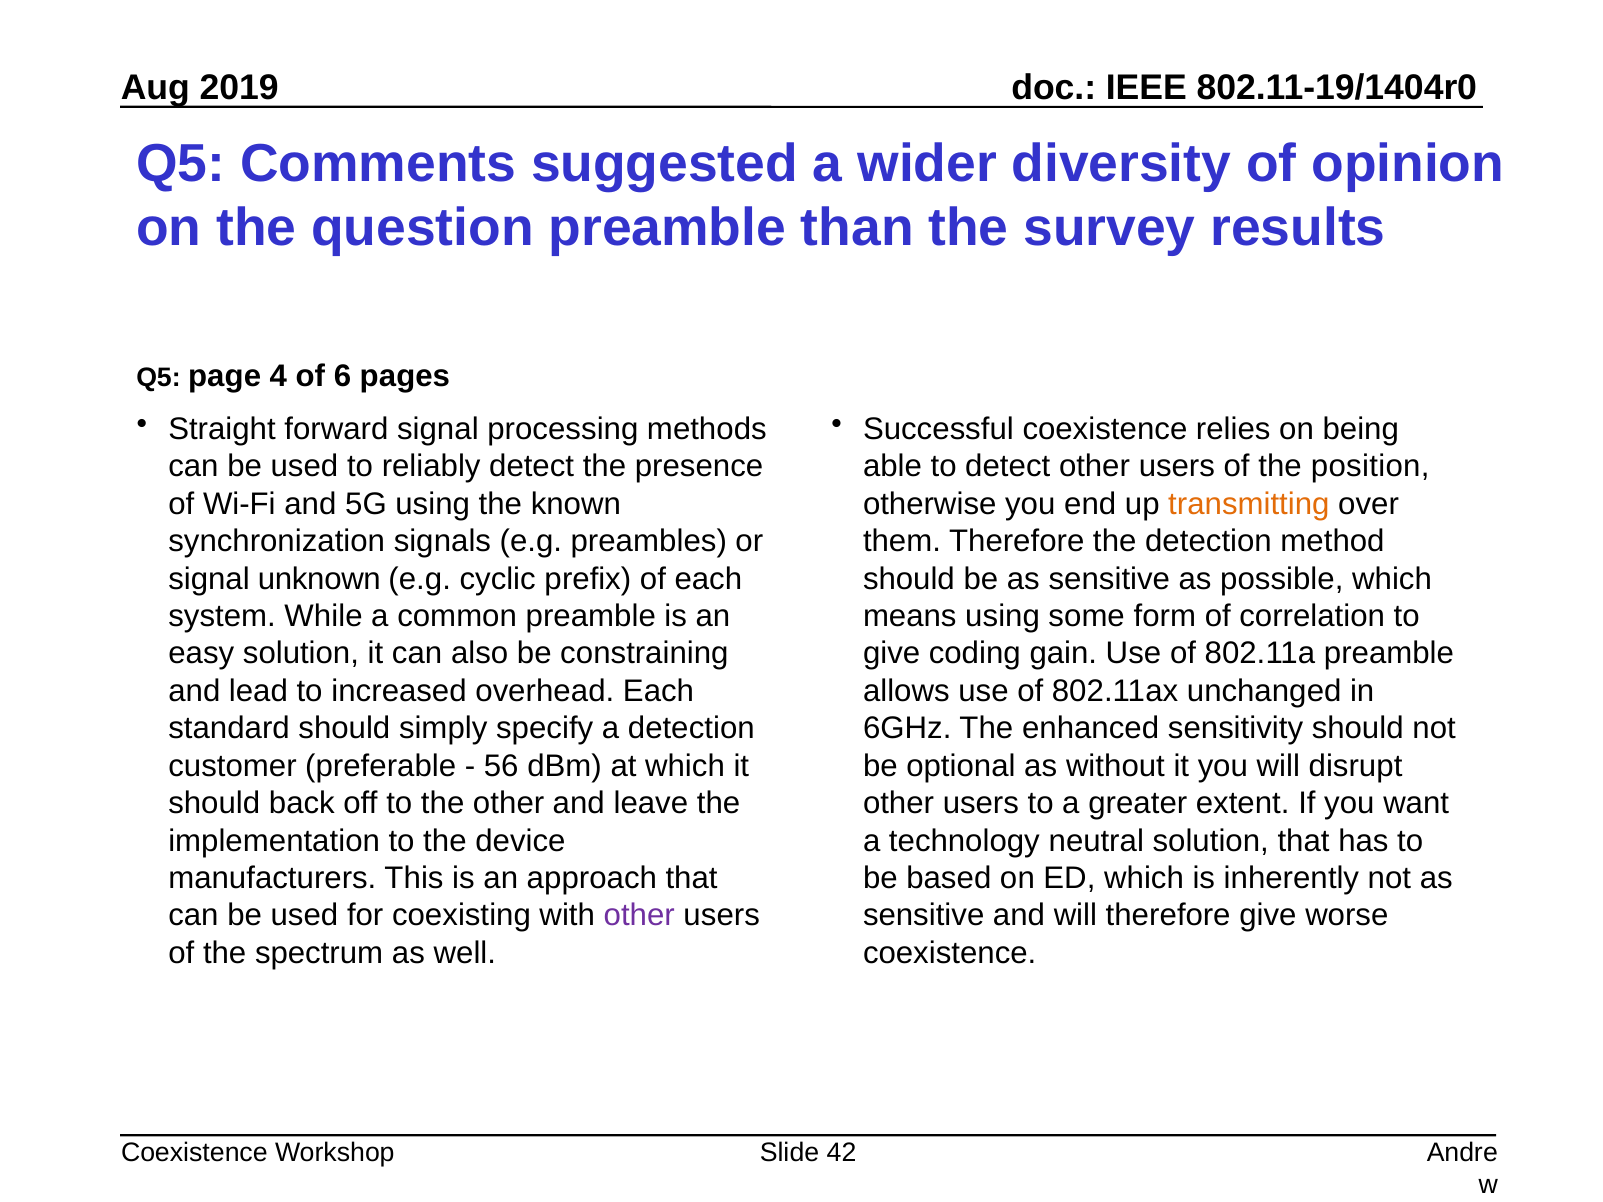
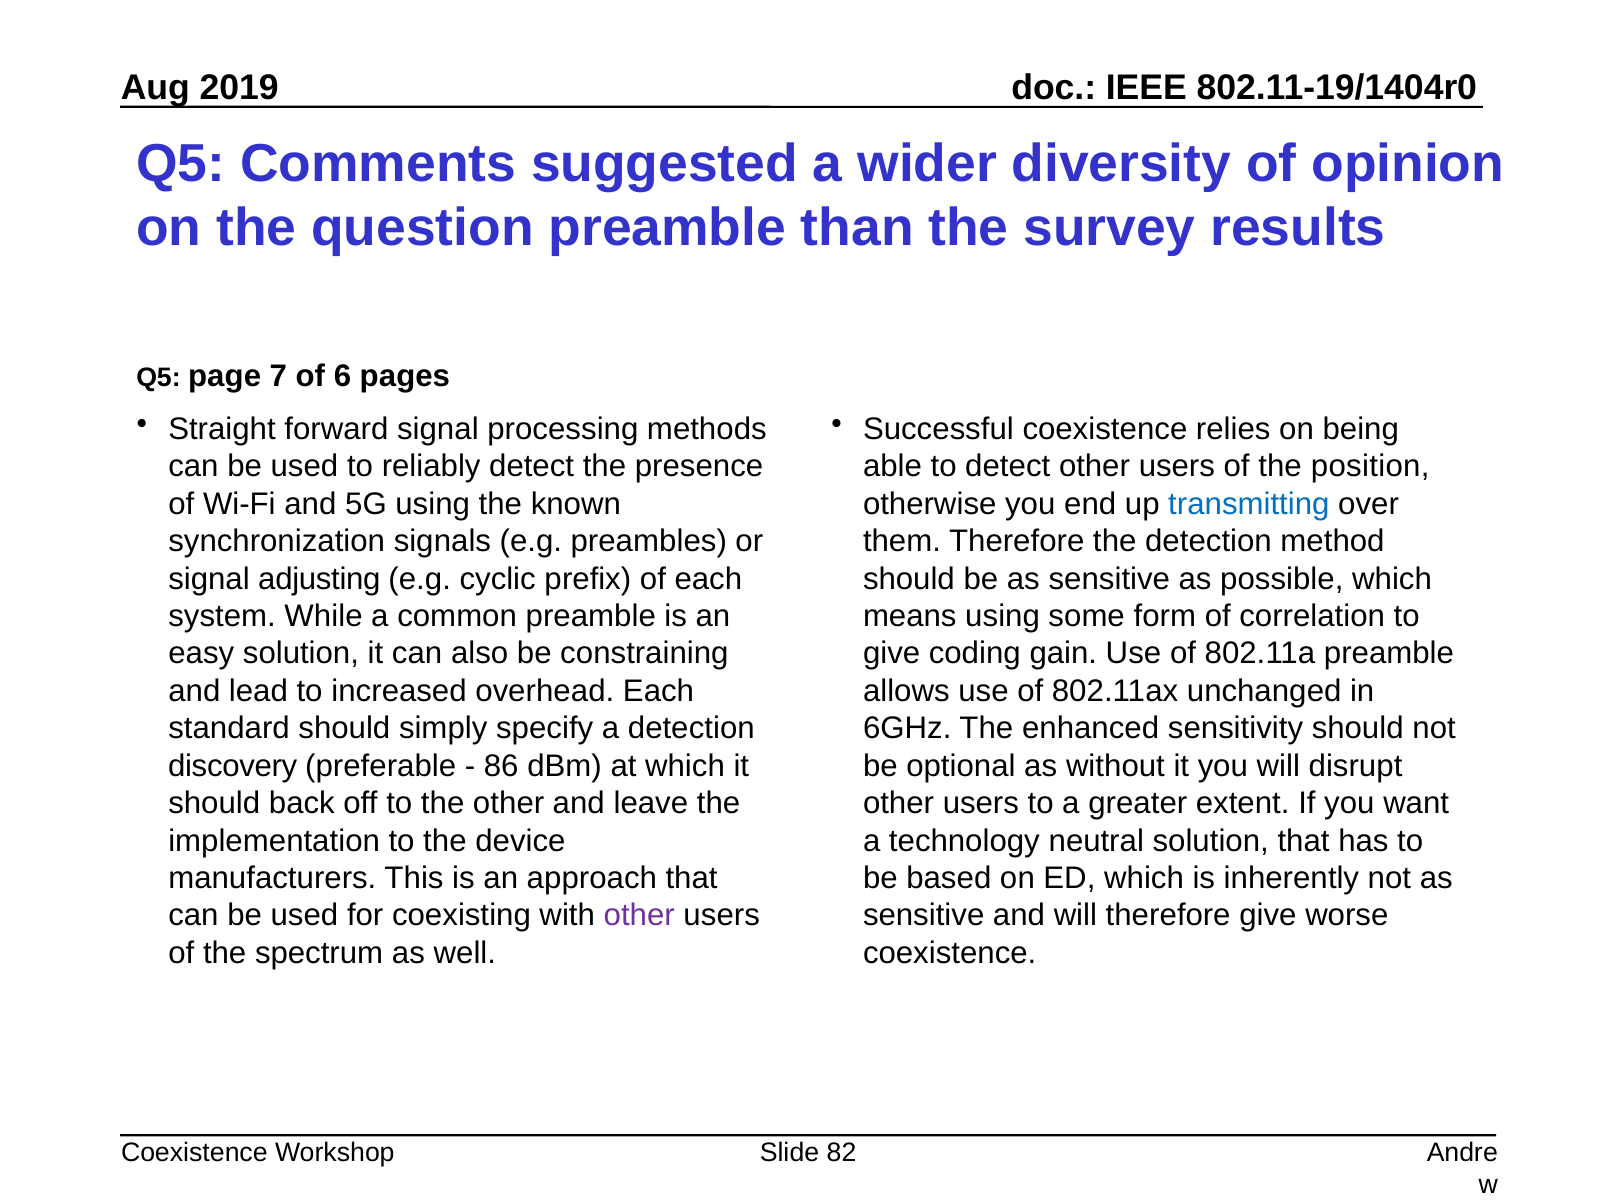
4: 4 -> 7 (278, 376)
transmitting colour: orange -> blue (1249, 504)
unknown: unknown -> adjusting (319, 579)
customer: customer -> discovery (233, 766)
56: 56 -> 86 (501, 766)
42: 42 -> 82 (842, 1153)
